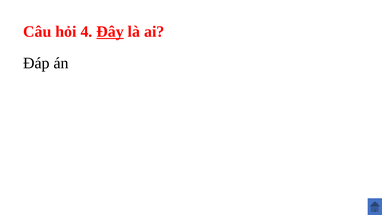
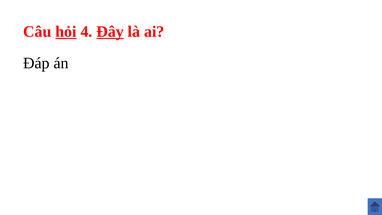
hỏi underline: none -> present (66, 32)
